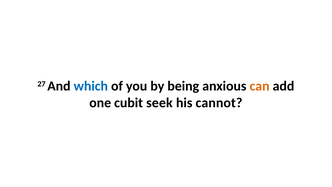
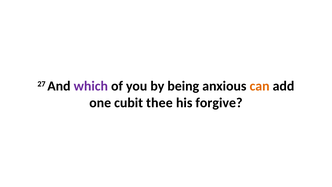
which colour: blue -> purple (91, 86)
seek: seek -> thee (159, 103)
cannot: cannot -> forgive (219, 103)
